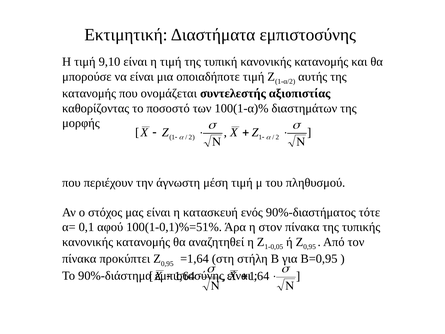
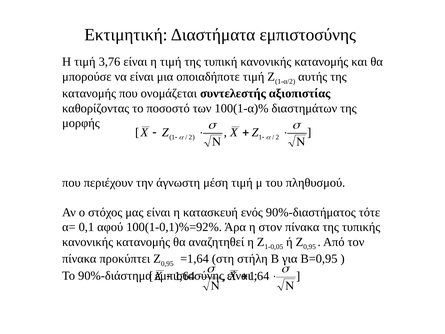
9,10: 9,10 -> 3,76 (109, 62)
100(1-0,1)%=51%: 100(1-0,1)%=51% -> 100(1-0,1)%=92% (174, 227)
